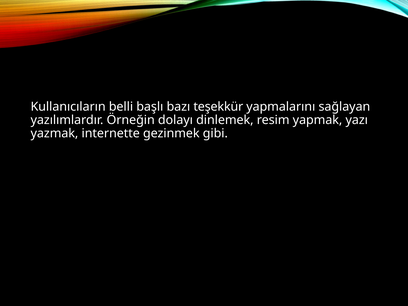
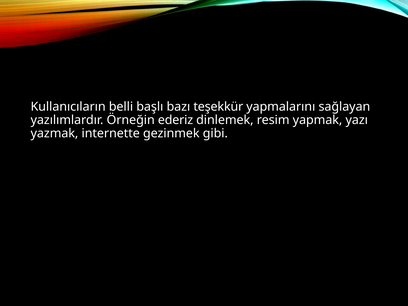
dolayı: dolayı -> ederiz (176, 120)
